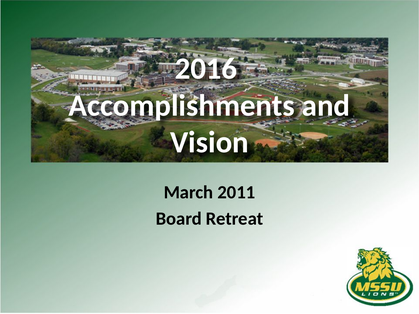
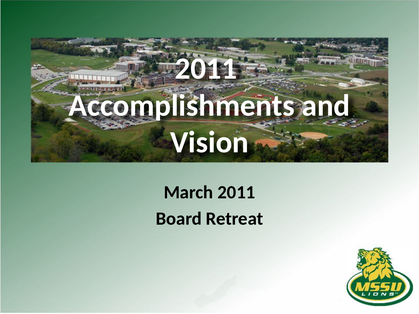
2016: 2016 -> 2011 (206, 69)
